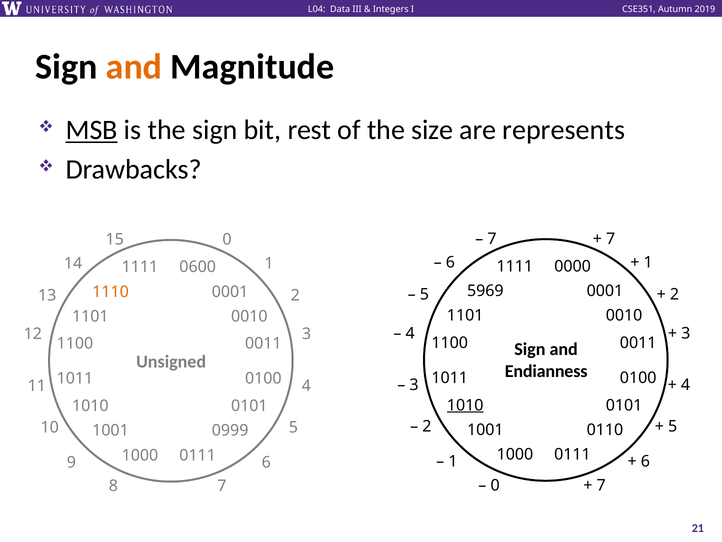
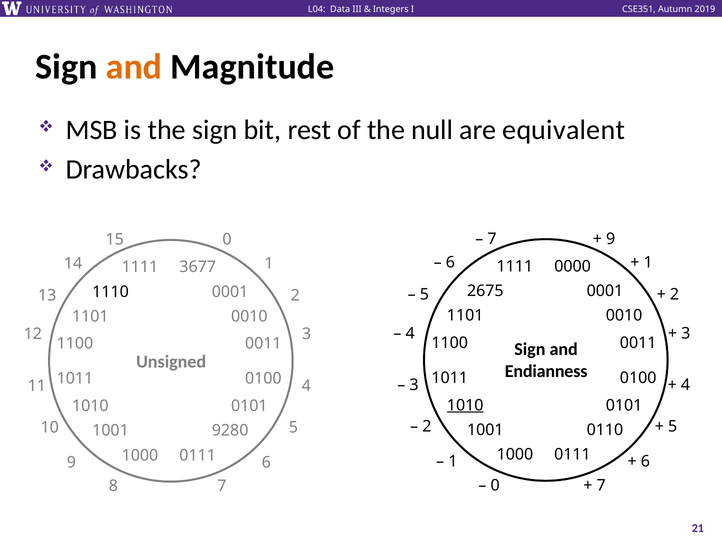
MSB underline: present -> none (92, 130)
size: size -> null (432, 130)
represents: represents -> equivalent (564, 130)
7: 7 -> 9 (611, 239)
0600: 0600 -> 3677 (198, 267)
5969: 5969 -> 2675 (485, 291)
1110 colour: orange -> black (111, 291)
0999: 0999 -> 9280 (230, 430)
